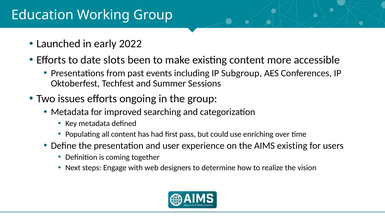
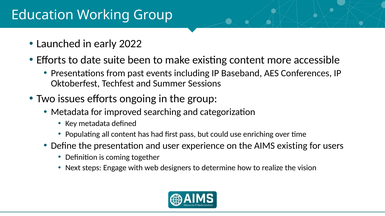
slots: slots -> suite (114, 60)
Subgroup: Subgroup -> Baseband (242, 73)
